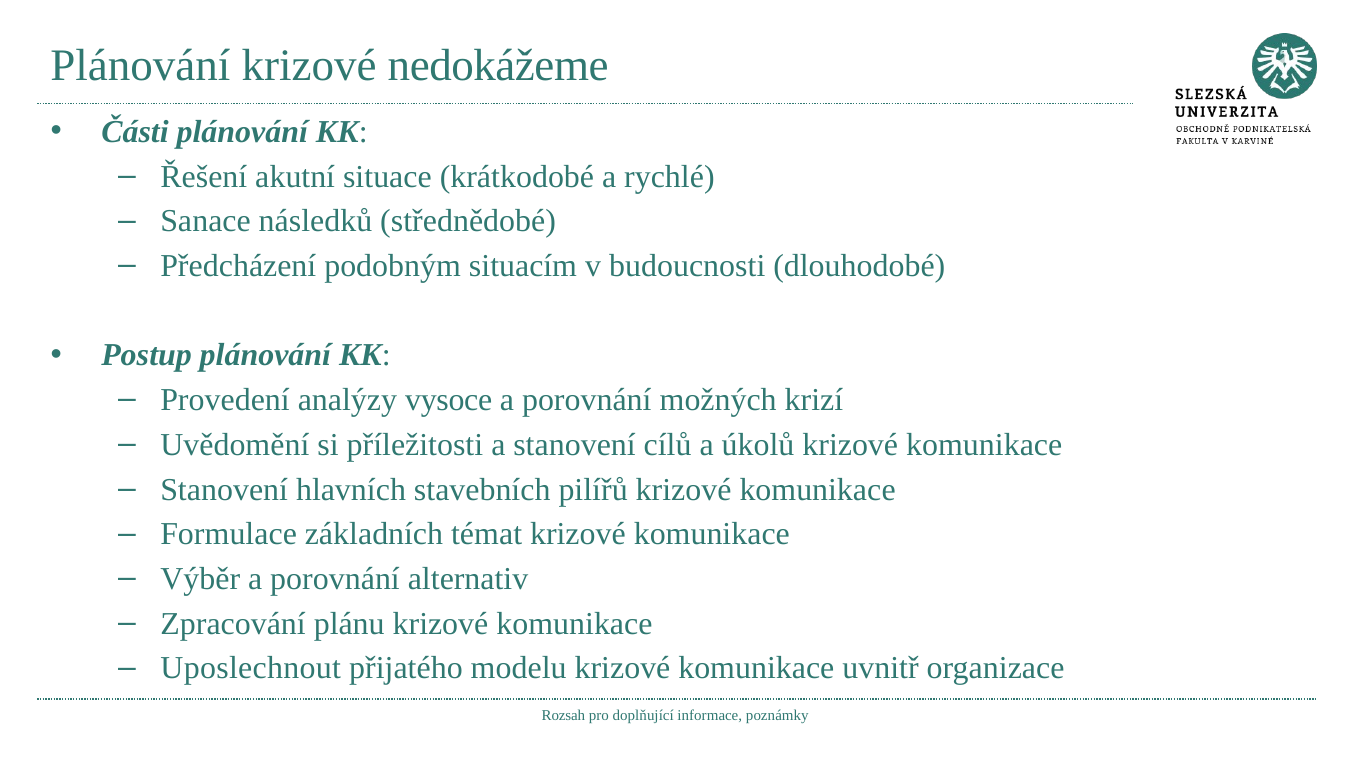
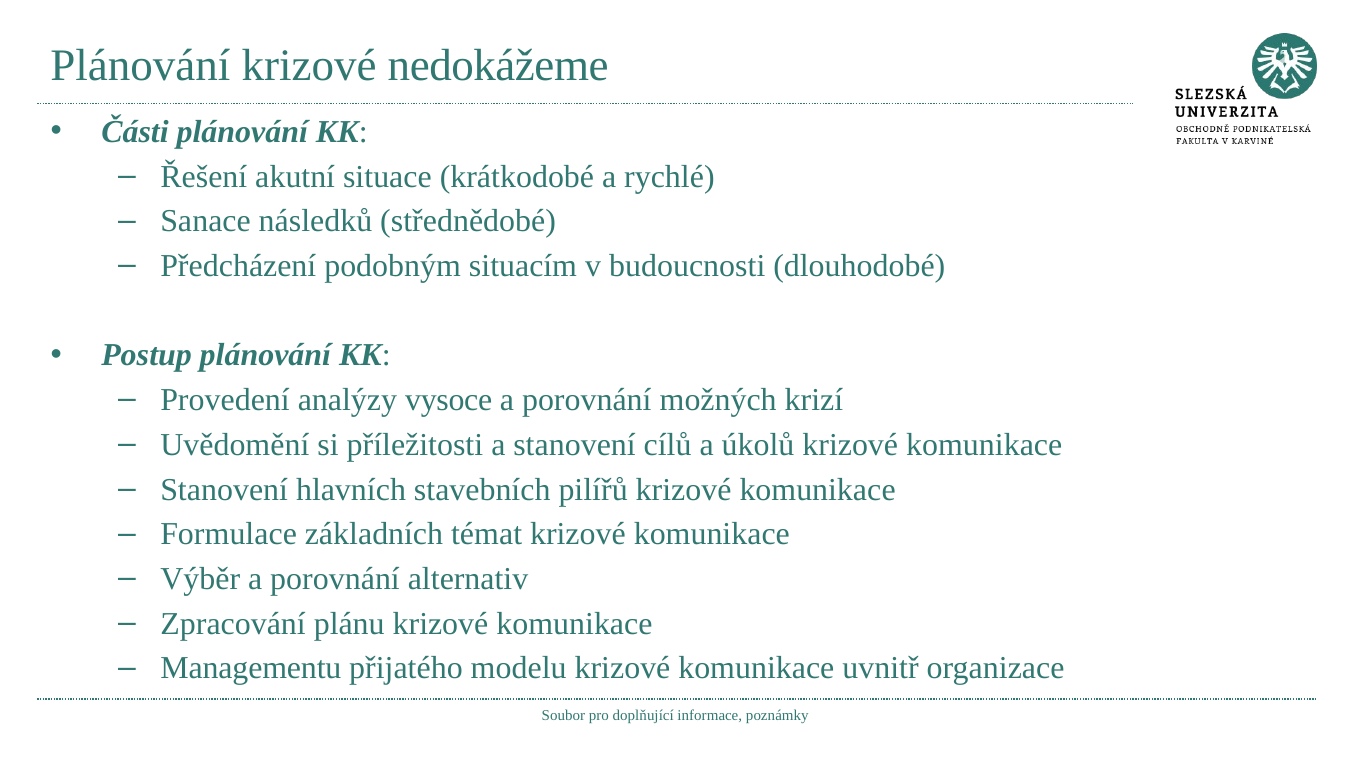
Uposlechnout: Uposlechnout -> Managementu (251, 668)
Rozsah: Rozsah -> Soubor (563, 716)
